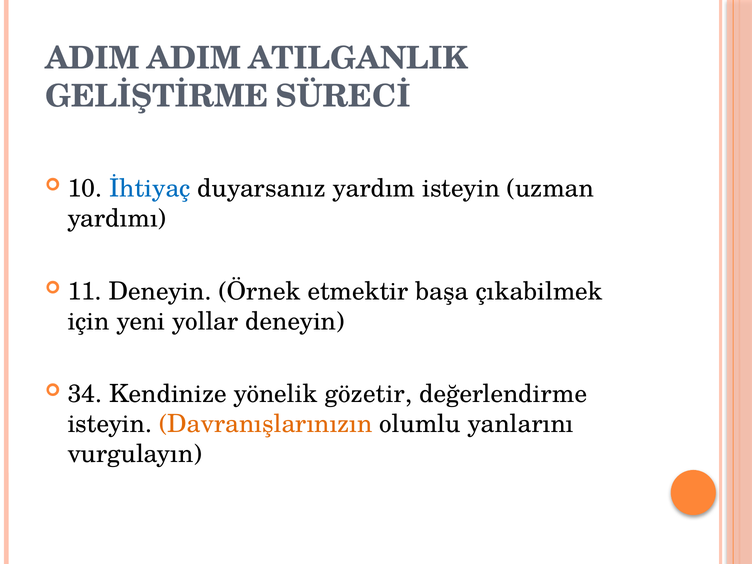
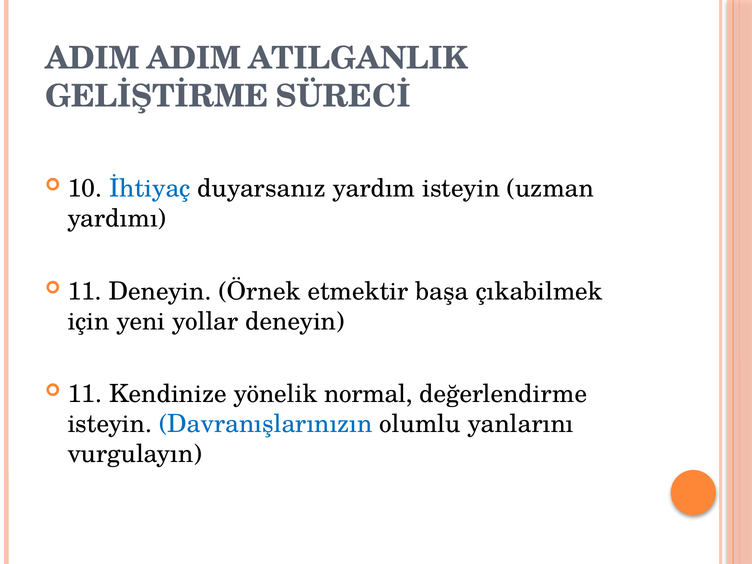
34: 34 -> 11 (85, 394)
gözetir: gözetir -> normal (369, 394)
Davranışlarınızın colour: orange -> blue (266, 424)
